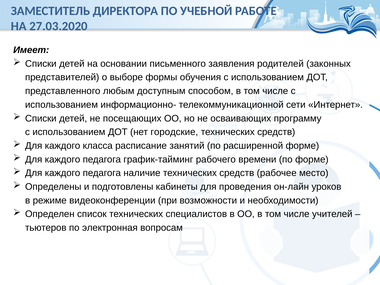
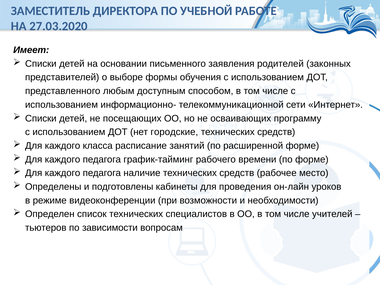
электронная: электронная -> зависимости (110, 228)
